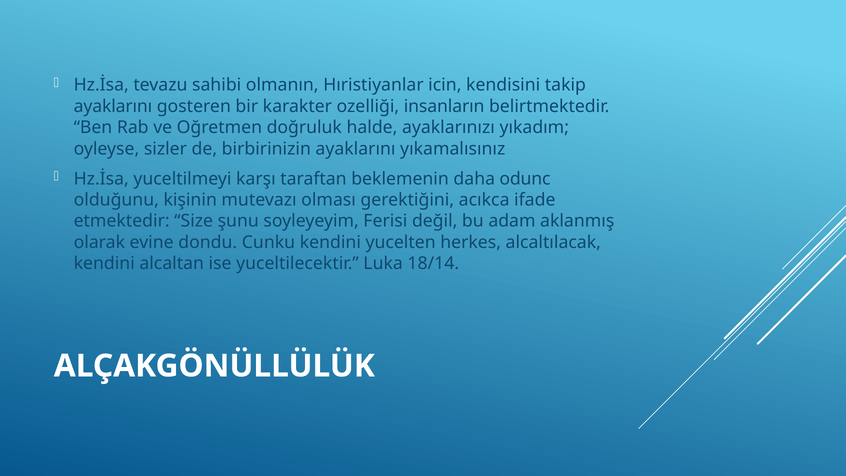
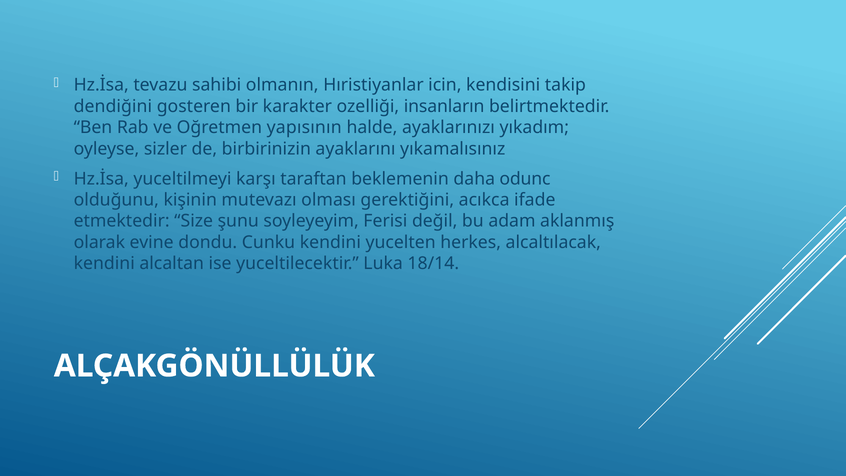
ayaklarını: ayaklarını -> dendiğini (113, 106)
doğruluk: doğruluk -> yapısının (304, 127)
